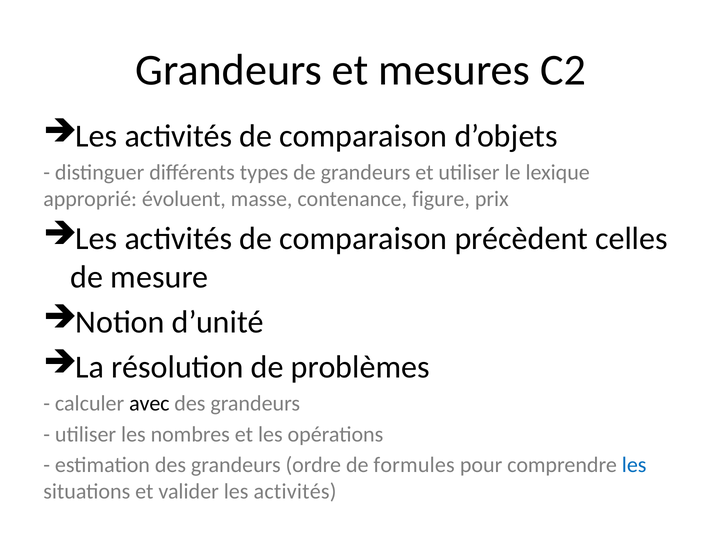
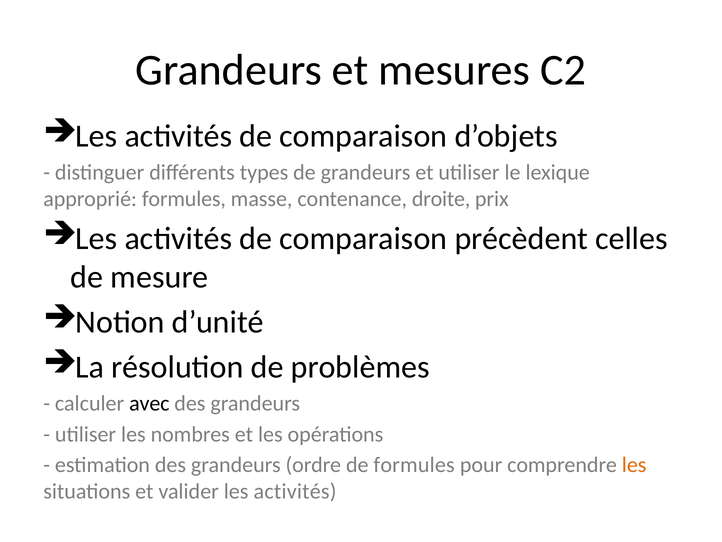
approprié évoluent: évoluent -> formules (184, 199)
figure: figure -> droite (441, 199)
les colour: blue -> orange (634, 465)
